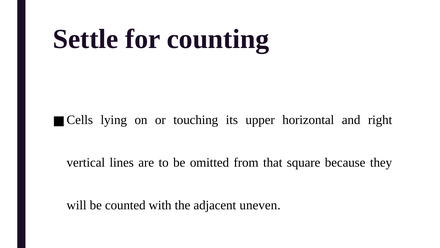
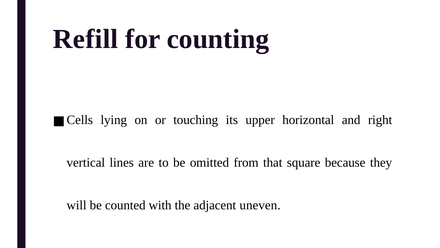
Settle: Settle -> Refill (85, 39)
